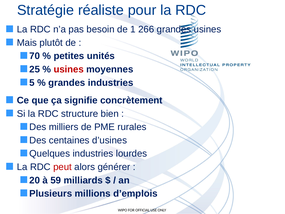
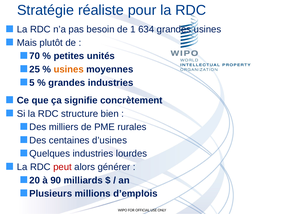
266: 266 -> 634 (146, 29)
usines colour: red -> orange (69, 69)
59: 59 -> 90 (56, 180)
